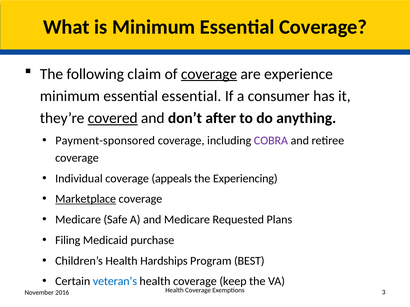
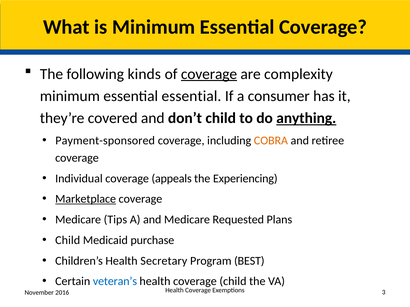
claim: claim -> kinds (144, 74)
experience: experience -> complexity (298, 74)
covered underline: present -> none (113, 118)
don’t after: after -> child (221, 118)
anything underline: none -> present (306, 118)
COBRA colour: purple -> orange (271, 141)
Safe: Safe -> Tips (115, 220)
Filing: Filing -> Child (68, 241)
Hardships: Hardships -> Secretary (164, 261)
coverage keep: keep -> child (233, 282)
